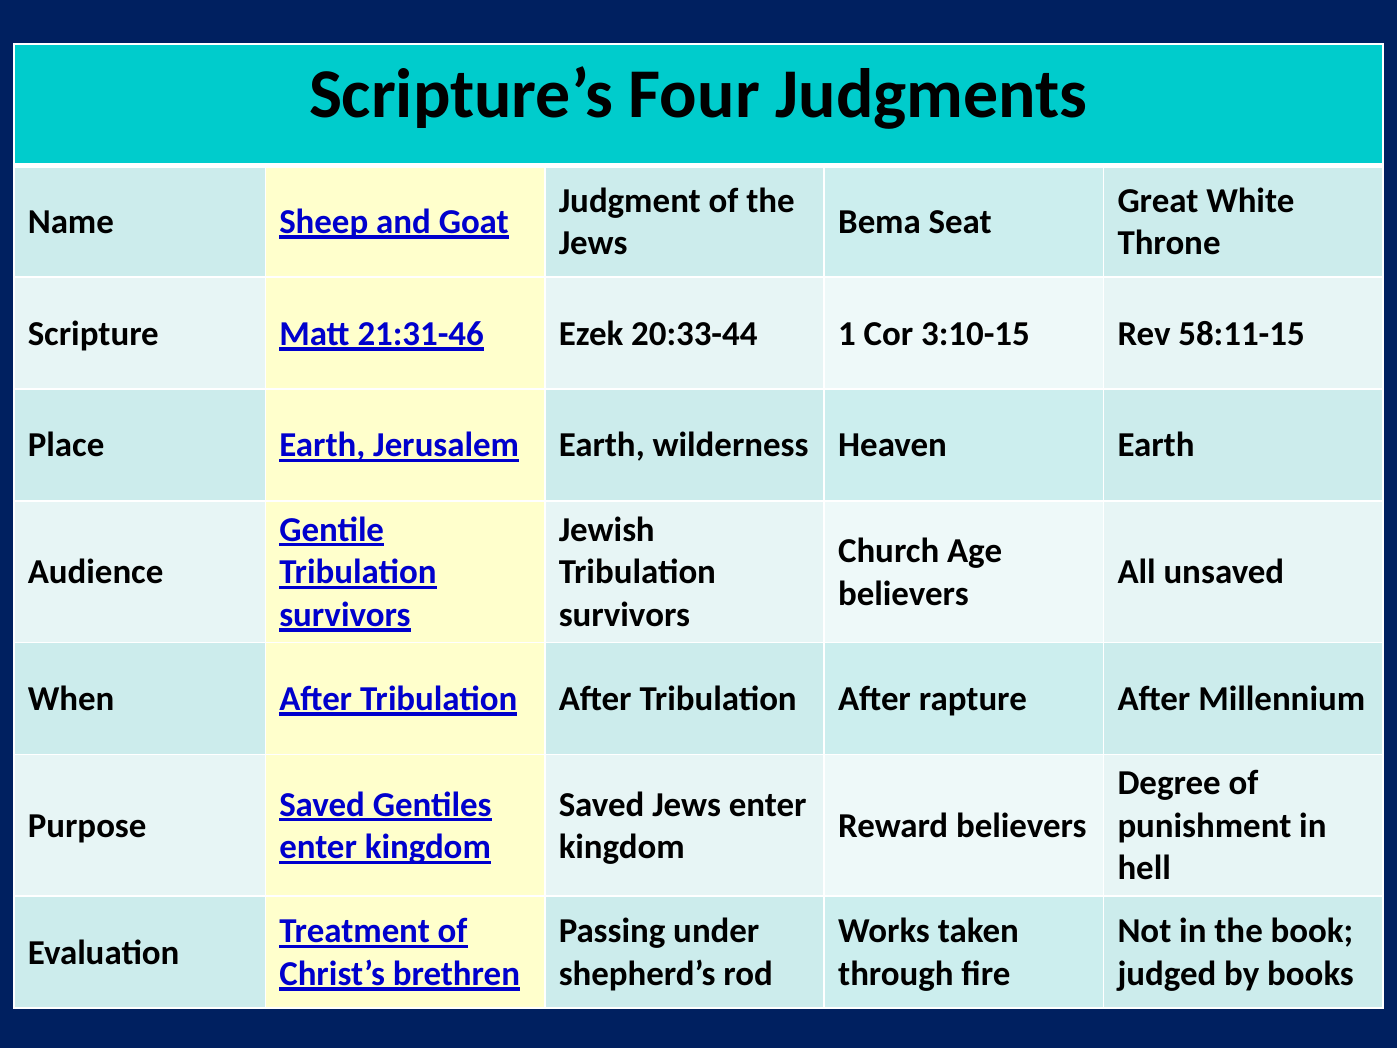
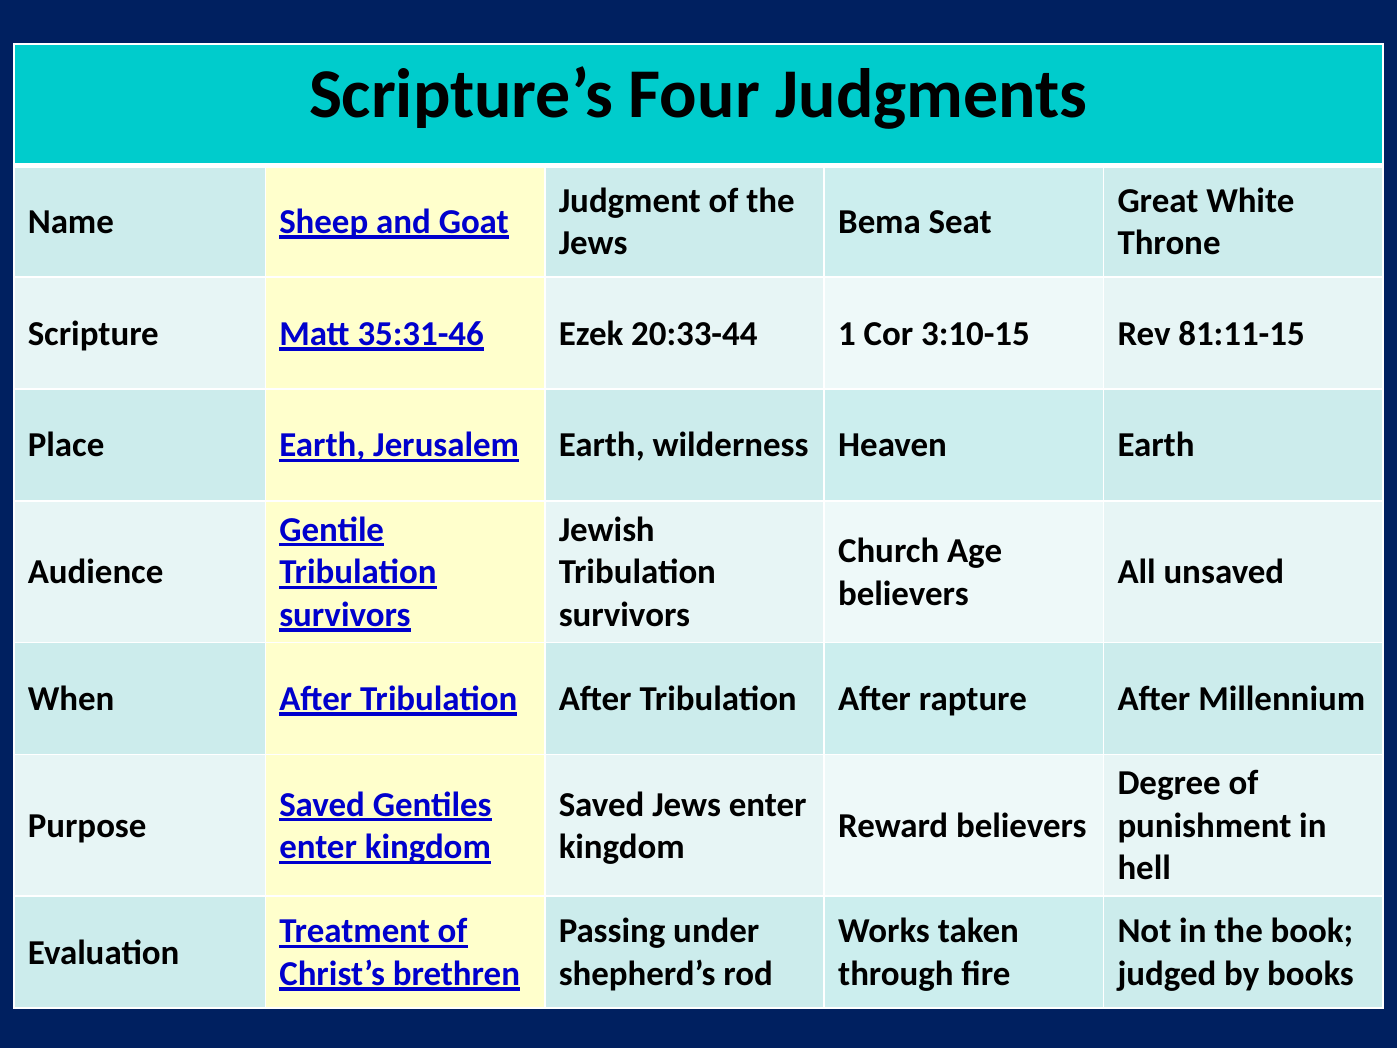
21:31-46: 21:31-46 -> 35:31-46 (421, 333)
58:11-15: 58:11-15 -> 81:11-15 (1242, 333)
